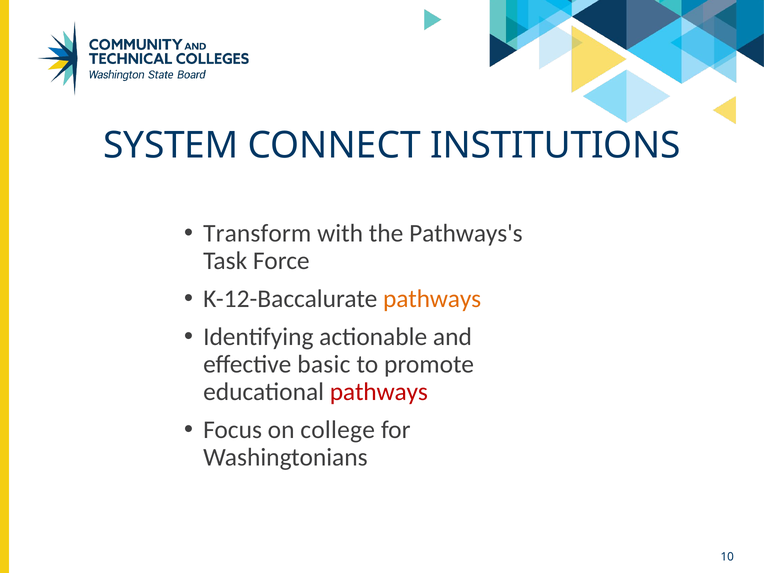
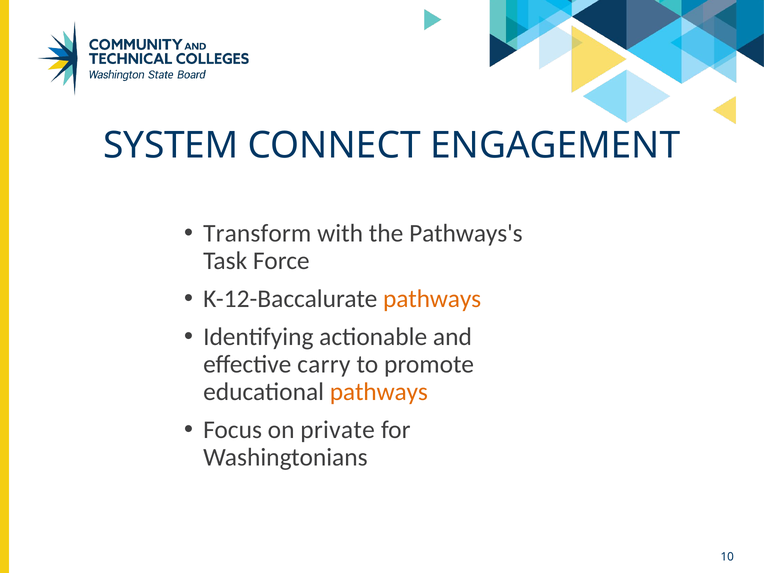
INSTITUTIONS: INSTITUTIONS -> ENGAGEMENT (555, 145)
basic: basic -> carry (324, 364)
pathways colour: red -> orange (379, 392)
college: college -> private (338, 430)
